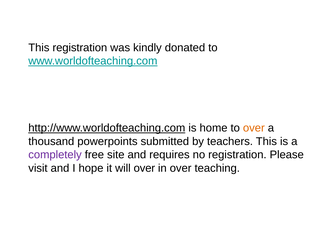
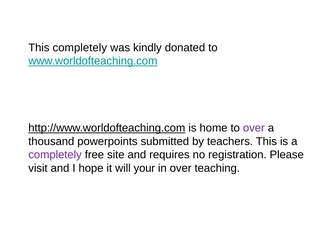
This registration: registration -> completely (80, 48)
over colour: orange -> purple (254, 128)
will over: over -> your (144, 168)
